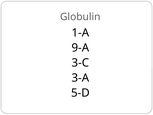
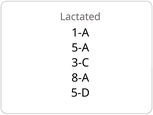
Globulin: Globulin -> Lactated (80, 17)
9-A: 9-A -> 5-A (80, 48)
3-A: 3-A -> 8-A (80, 78)
